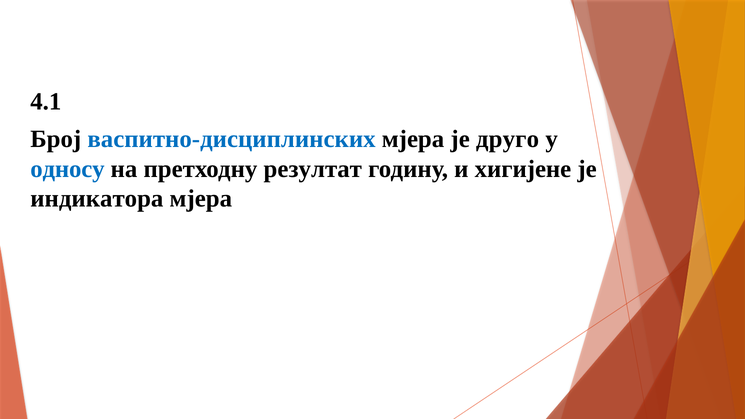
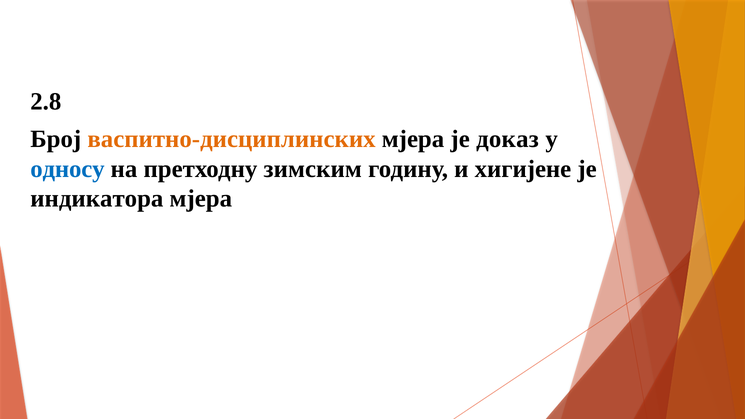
4.1: 4.1 -> 2.8 (46, 101)
васпитно-дисциплинских colour: blue -> orange (232, 139)
друго: друго -> доказ (507, 139)
резултат: резултат -> зимским (313, 169)
